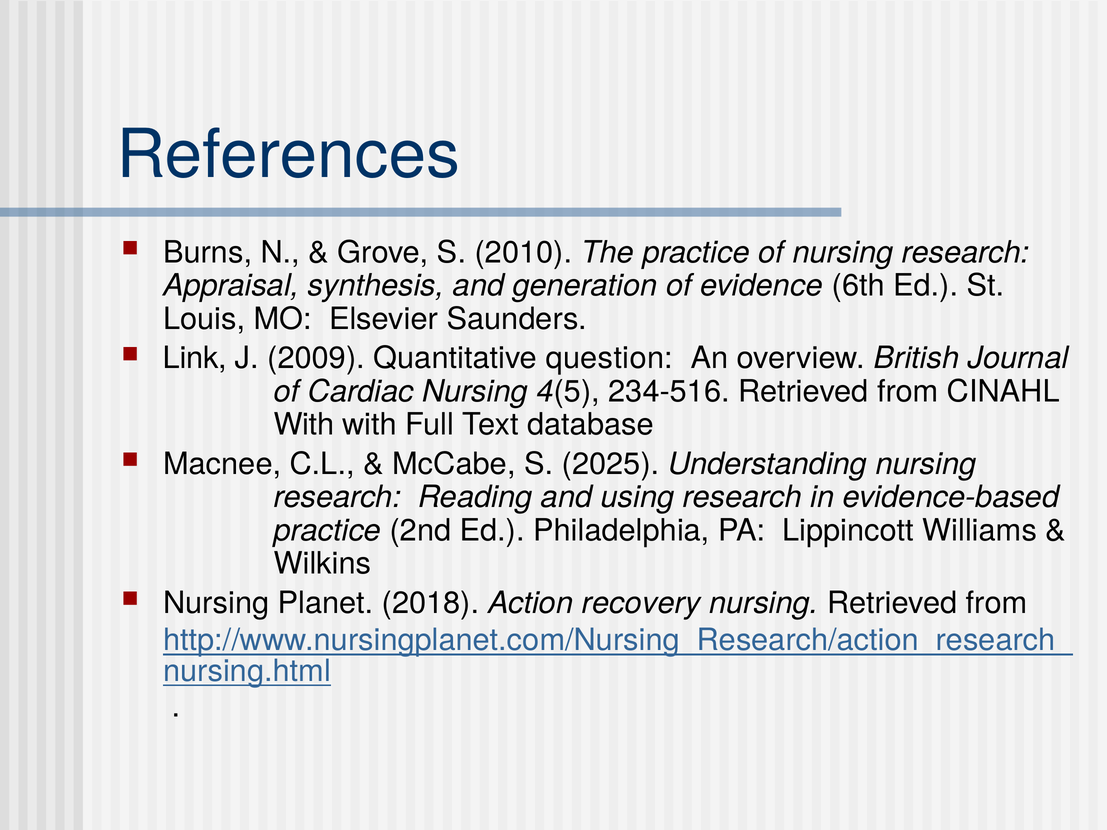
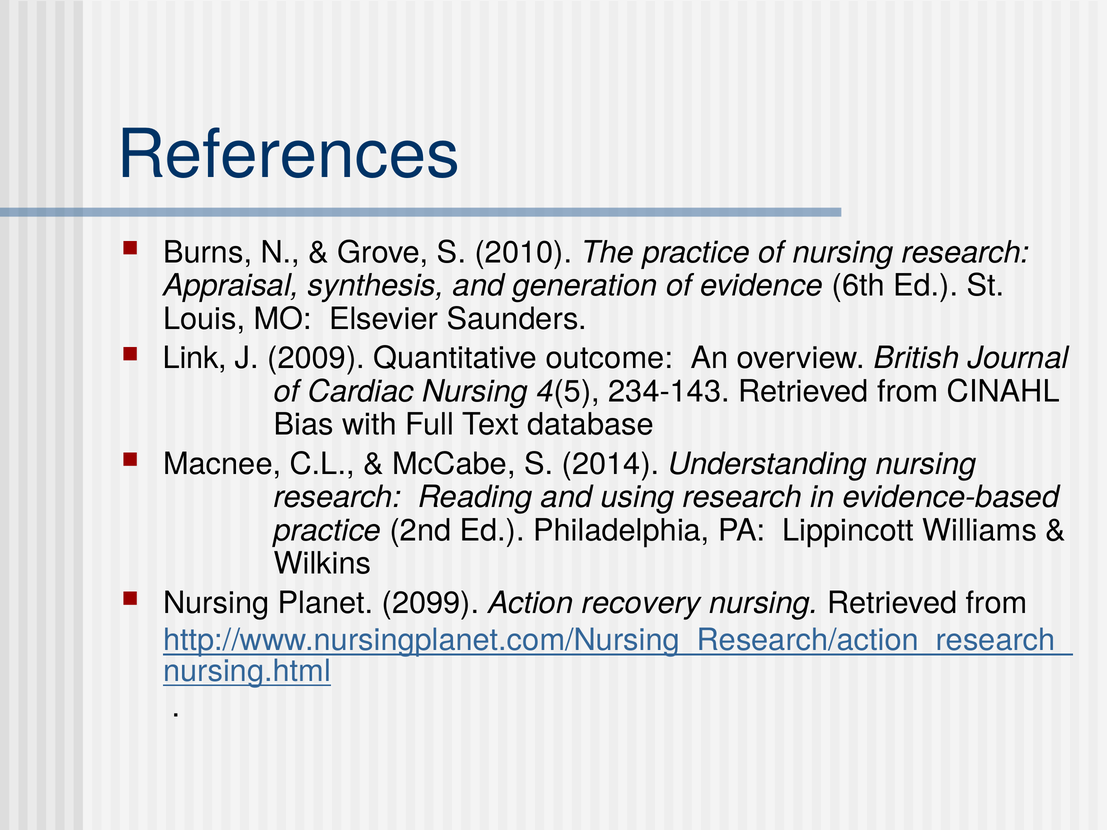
question: question -> outcome (609, 358)
234-516: 234-516 -> 234-143 (669, 392)
With: With -> Bias (304, 425)
2025: 2025 -> 2014 (611, 464)
2018: 2018 -> 2099 (431, 603)
